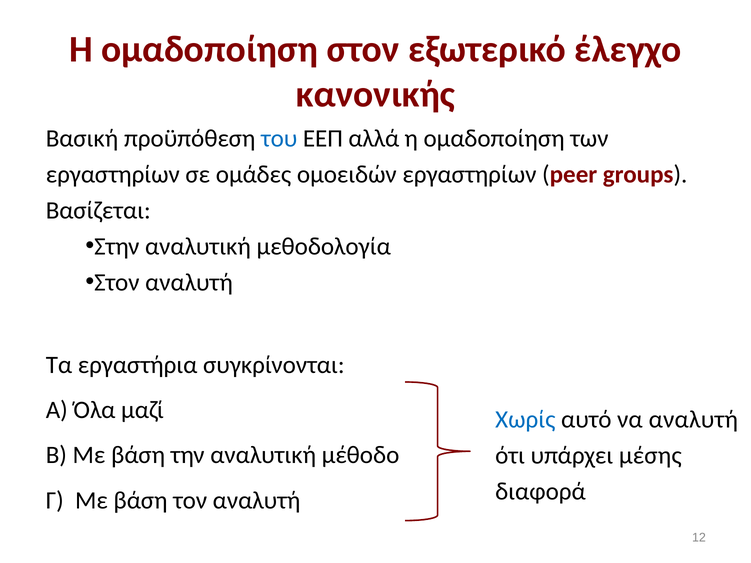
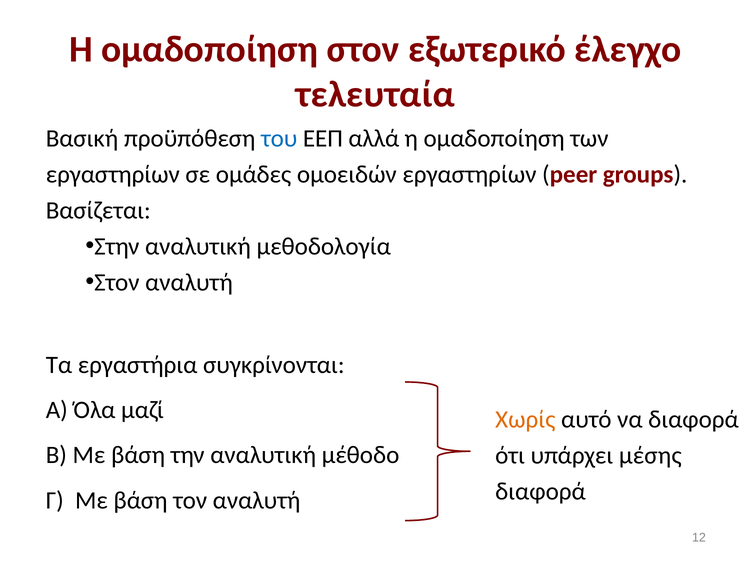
κανονικής: κανονικής -> τελευταία (375, 95)
Χωρίς colour: blue -> orange (525, 420)
να αναλυτή: αναλυτή -> διαφορά (693, 420)
